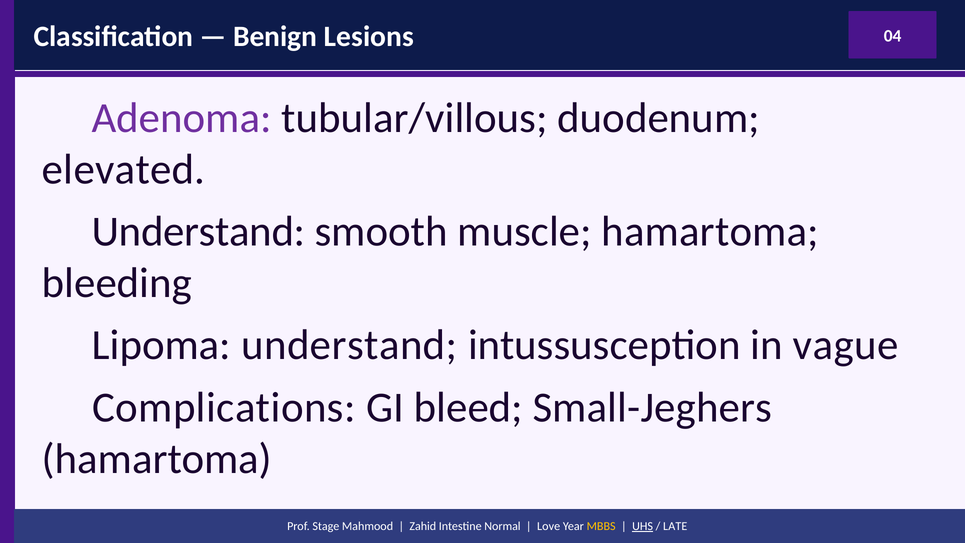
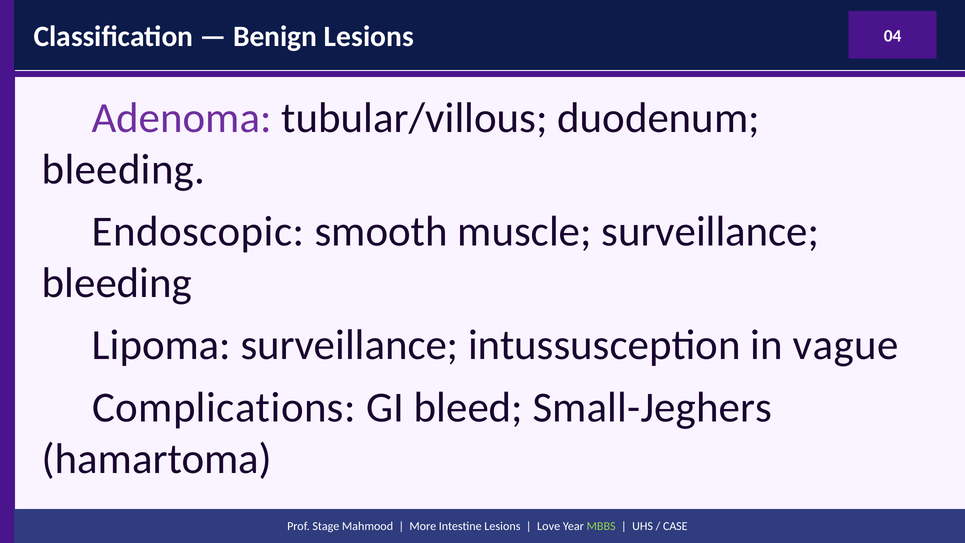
elevated: elevated -> bleeding (124, 169)
Understand: Understand -> Endoscopic (198, 232)
muscle hamartoma: hamartoma -> surveillance (710, 232)
Lipoma understand: understand -> surveillance (349, 345)
Zahid: Zahid -> More (423, 526)
Intestine Normal: Normal -> Lesions (502, 526)
MBBS colour: yellow -> light green (601, 526)
UHS underline: present -> none (643, 526)
LATE: LATE -> CASE (675, 526)
